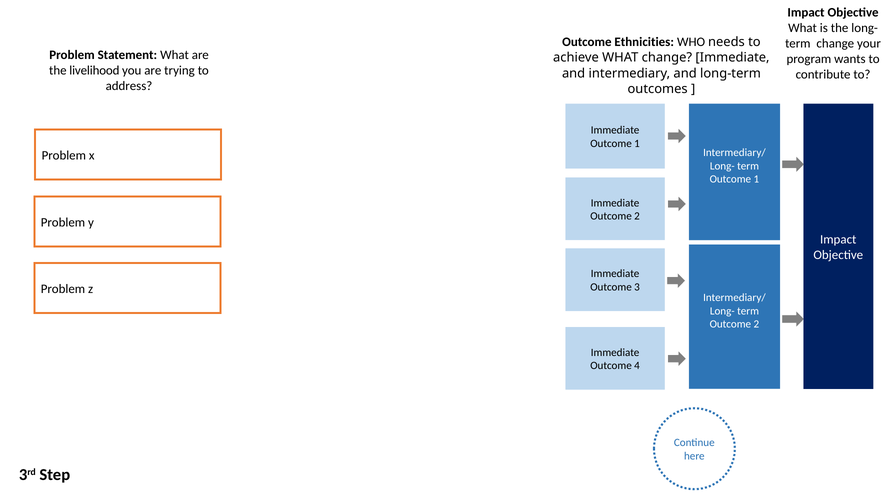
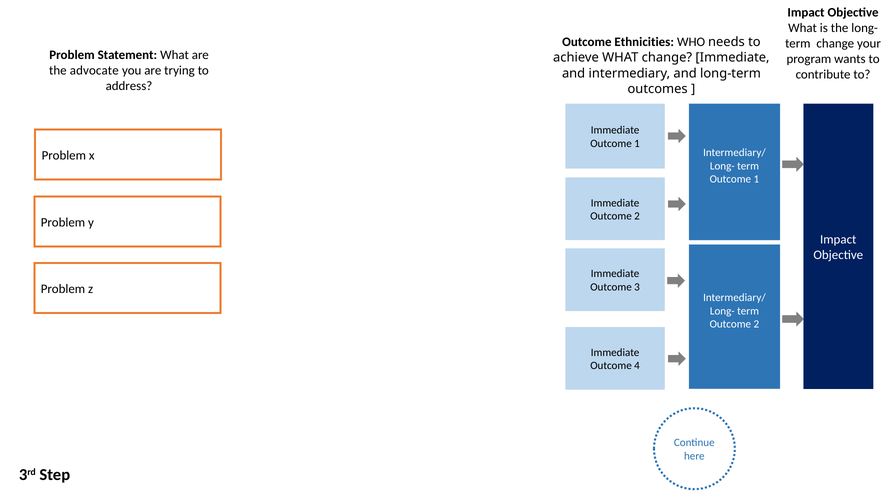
livelihood: livelihood -> advocate (94, 71)
